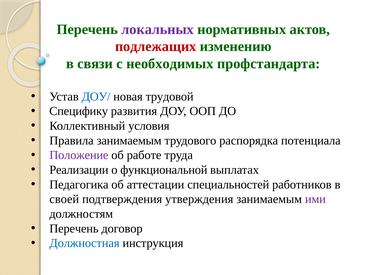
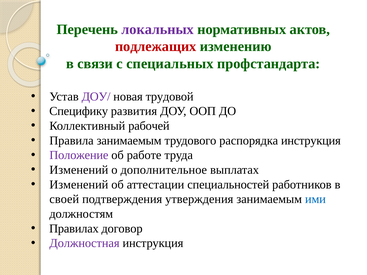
необходимых: необходимых -> специальных (170, 64)
ДОУ/ colour: blue -> purple (96, 97)
условия: условия -> рабочей (149, 126)
распорядка потенциала: потенциала -> инструкция (311, 141)
Реализации: Реализации -> Изменений (79, 170)
функциональной: функциональной -> дополнительное (164, 170)
Педагогика: Педагогика -> Изменений (79, 185)
ими colour: purple -> blue (315, 199)
Перечень: Перечень -> Правилах (74, 229)
Должностная colour: blue -> purple (84, 243)
